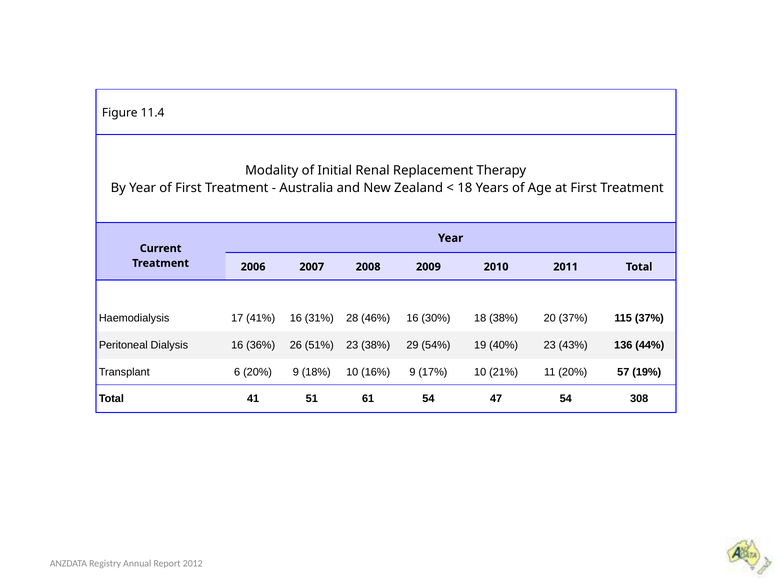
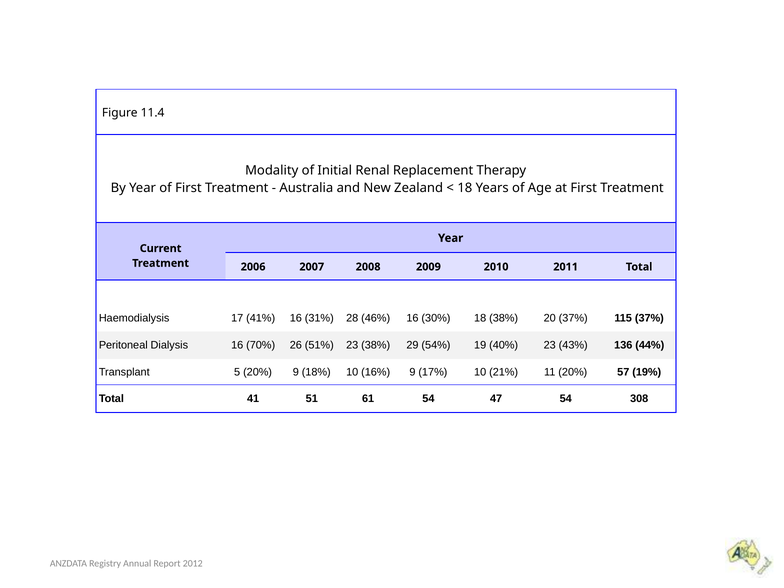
36%: 36% -> 70% (261, 345)
6: 6 -> 5 (237, 372)
